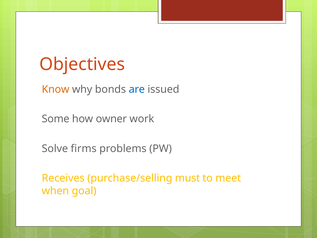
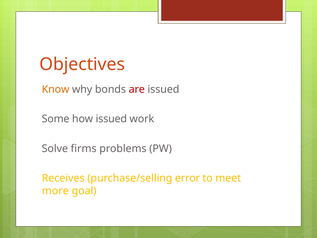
are colour: blue -> red (137, 89)
how owner: owner -> issued (111, 119)
must: must -> error (187, 178)
when: when -> more (55, 191)
